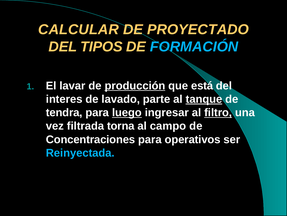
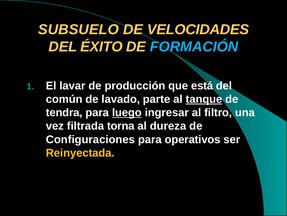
CALCULAR: CALCULAR -> SUBSUELO (78, 29)
PROYECTADO: PROYECTADO -> VELOCIDADES (198, 29)
TIPOS: TIPOS -> ÉXITO (102, 47)
producción underline: present -> none (135, 85)
interes: interes -> común (64, 99)
filtro underline: present -> none (218, 112)
campo: campo -> dureza (168, 126)
Concentraciones: Concentraciones -> Configuraciones (90, 139)
Reinyectada colour: light blue -> yellow (80, 152)
